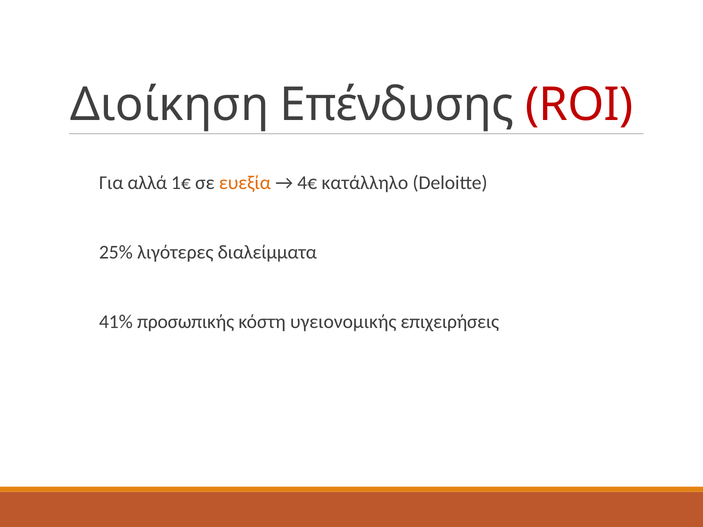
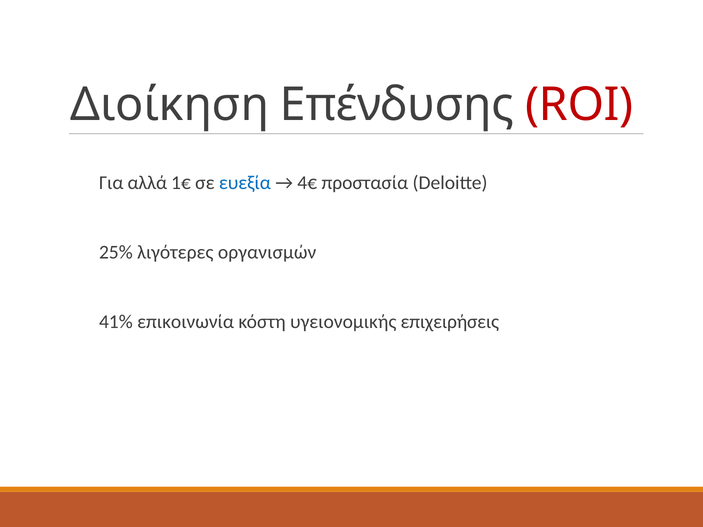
ευεξία colour: orange -> blue (245, 183)
κατάλληλο: κατάλληλο -> προστασία (365, 183)
διαλείμματα: διαλείμματα -> οργανισμών (267, 252)
προσωπικής: προσωπικής -> επικοινωνία (186, 322)
